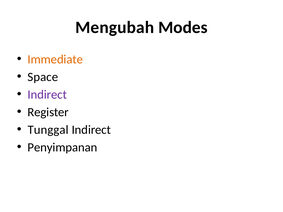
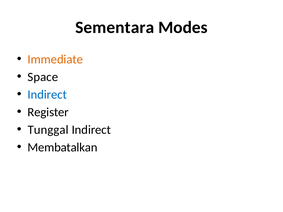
Mengubah: Mengubah -> Sementara (115, 27)
Indirect colour: purple -> blue (47, 95)
Penyimpanan: Penyimpanan -> Membatalkan (62, 147)
